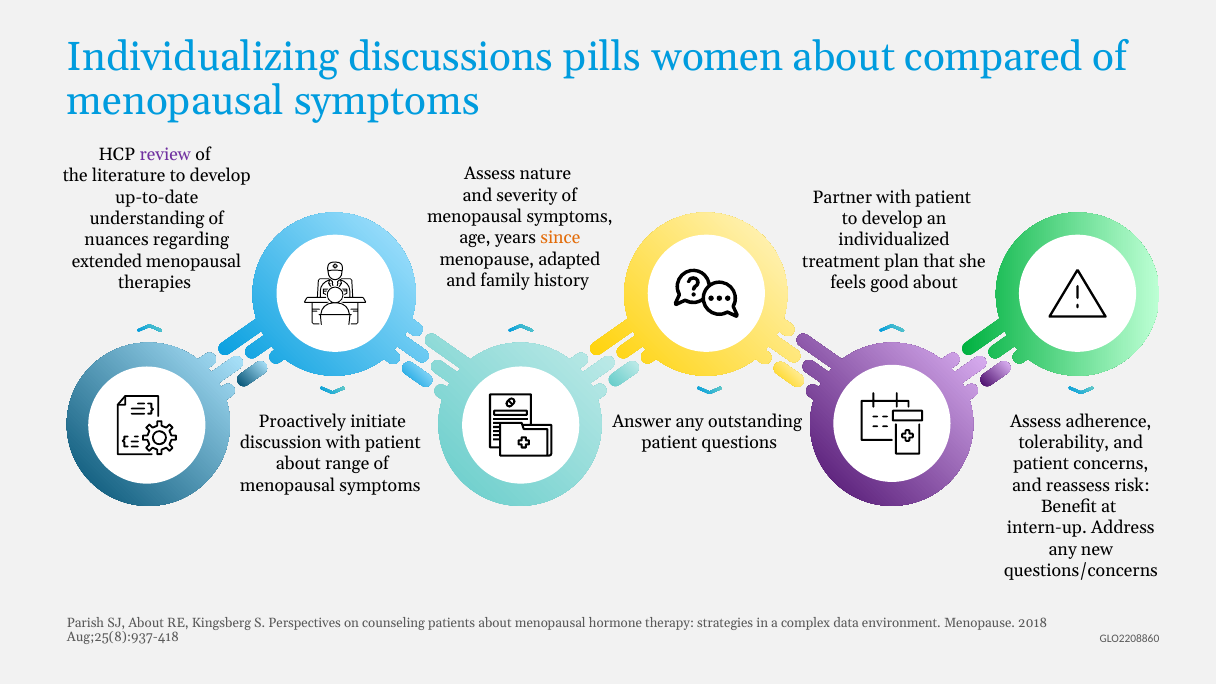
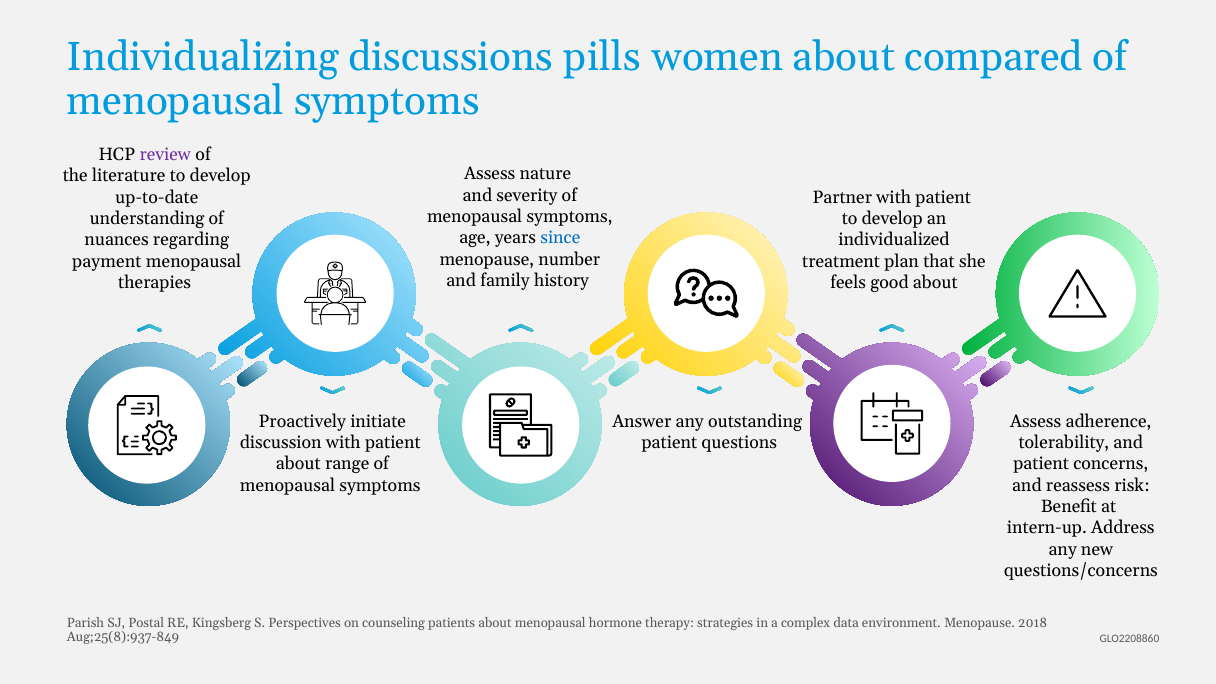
since colour: orange -> blue (560, 238)
adapted: adapted -> number (569, 259)
extended: extended -> payment (107, 261)
SJ About: About -> Postal (146, 623)
Aug;25(8):937-418: Aug;25(8):937-418 -> Aug;25(8):937-849 (123, 637)
